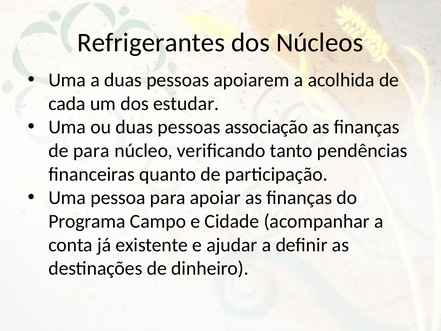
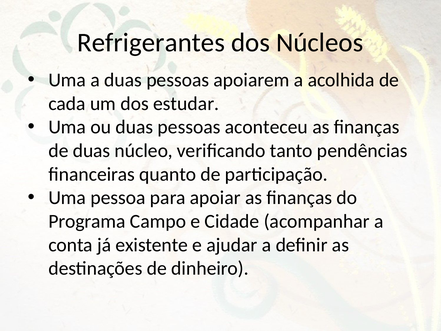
associação: associação -> aconteceu (266, 127)
de para: para -> duas (92, 151)
